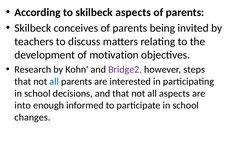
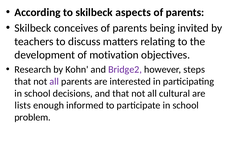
all colour: blue -> purple (54, 82)
all aspects: aspects -> cultural (175, 94)
into: into -> lists (23, 106)
changes: changes -> problem (32, 118)
